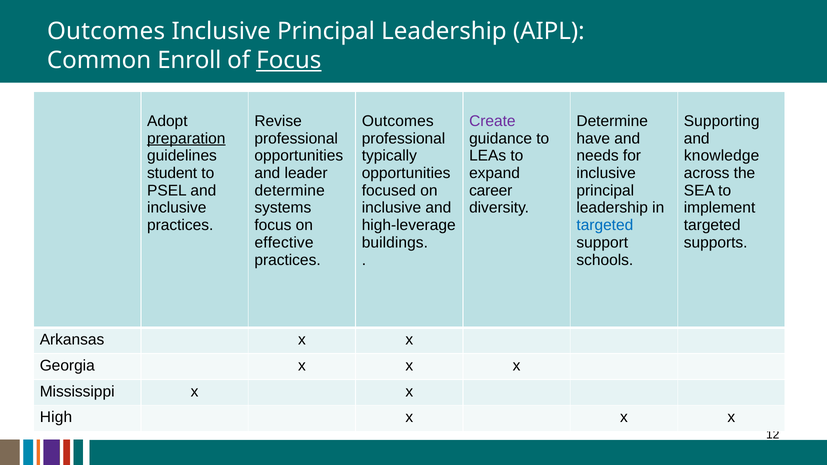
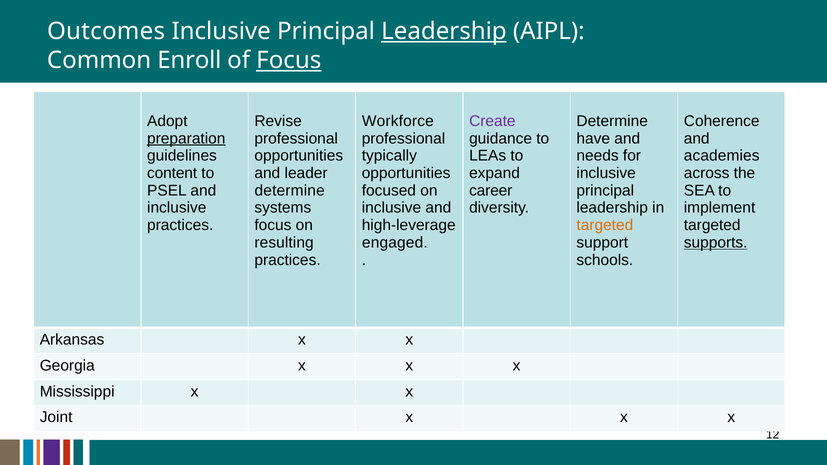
Leadership underline: none -> present (444, 31)
Outcomes: Outcomes -> Workforce (398, 121)
Supporting: Supporting -> Coherence (722, 121)
knowledge: knowledge -> academies (722, 156)
student: student -> content (172, 173)
targeted colour: blue -> orange (605, 225)
effective: effective -> resulting (284, 243)
buildings: buildings -> engaged (395, 243)
supports underline: none -> present (716, 243)
High: High -> Joint (56, 417)
